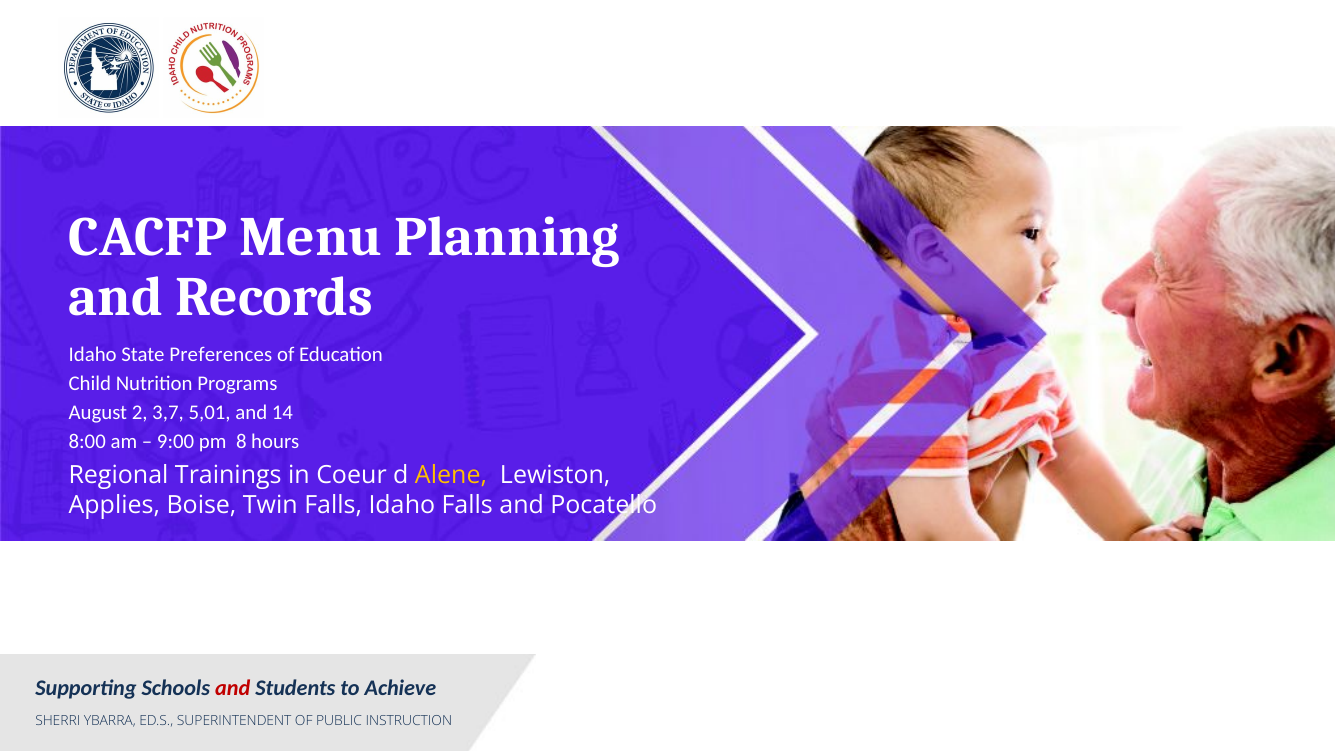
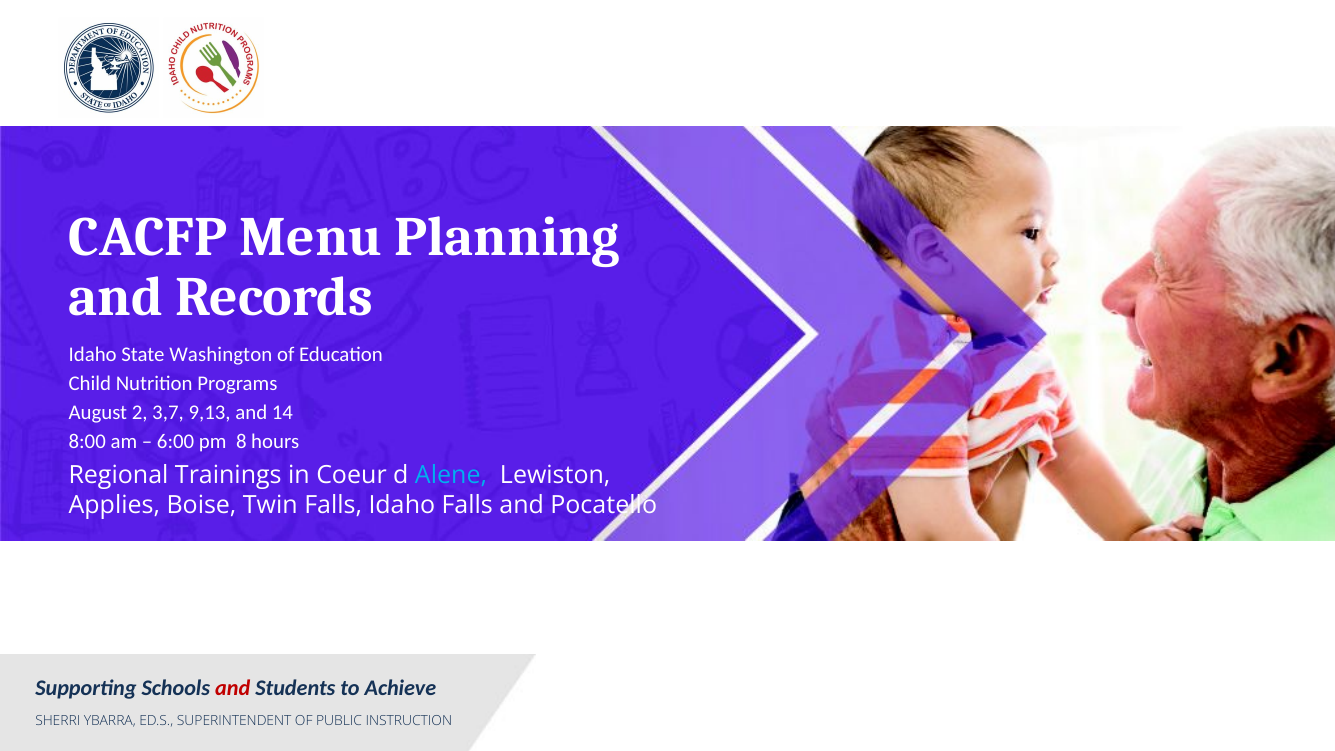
Preferences: Preferences -> Washington (221, 354)
5,01: 5,01 -> 9,13 (210, 413)
9:00: 9:00 -> 6:00 (176, 442)
Alene colour: yellow -> light blue (451, 475)
